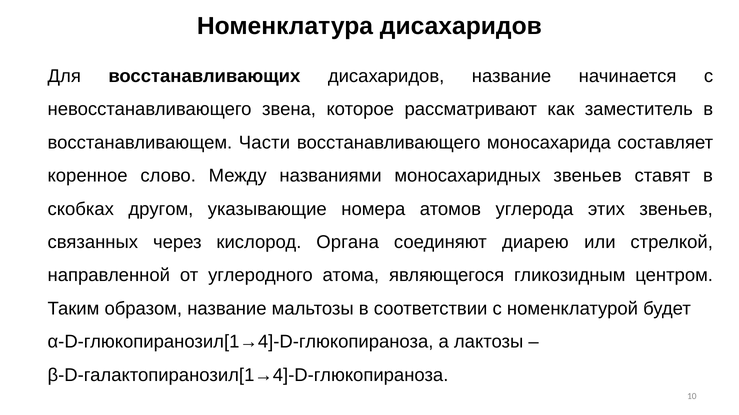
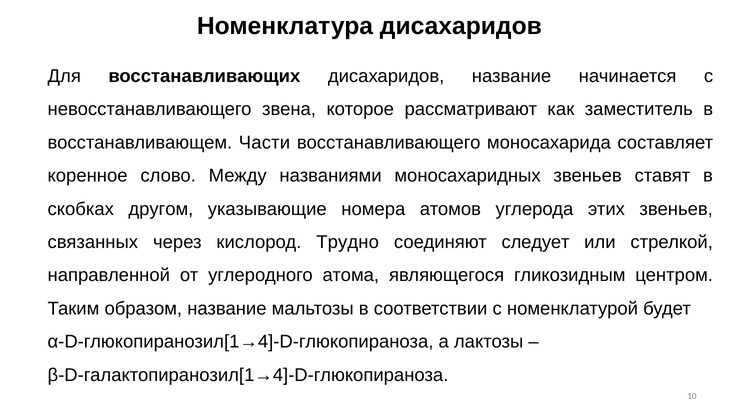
Органа: Органа -> Трудно (348, 243)
диарею: диарею -> следует (536, 243)
